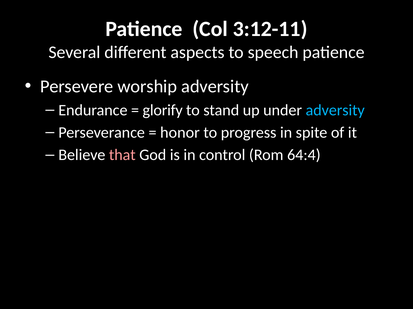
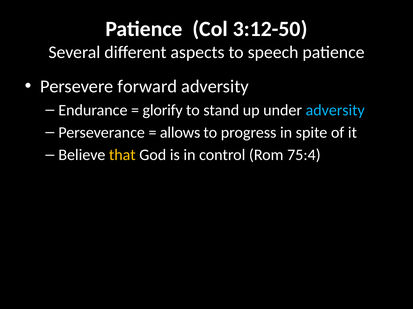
3:12-11: 3:12-11 -> 3:12-50 (270, 29)
worship: worship -> forward (147, 87)
honor: honor -> allows (180, 133)
that colour: pink -> yellow (122, 155)
64:4: 64:4 -> 75:4 (304, 155)
